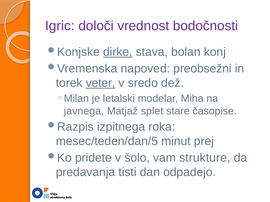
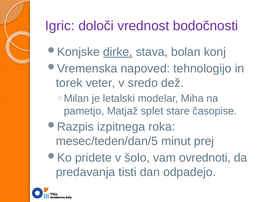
preobsežni: preobsežni -> tehnologijo (202, 69)
veter underline: present -> none (101, 83)
javnega: javnega -> pametjo (84, 111)
strukture: strukture -> ovrednoti (205, 158)
